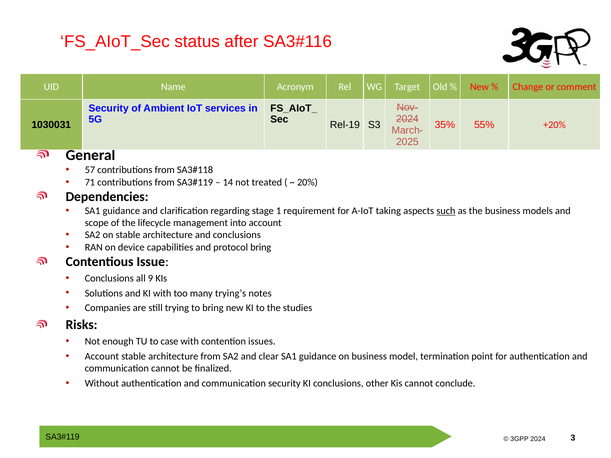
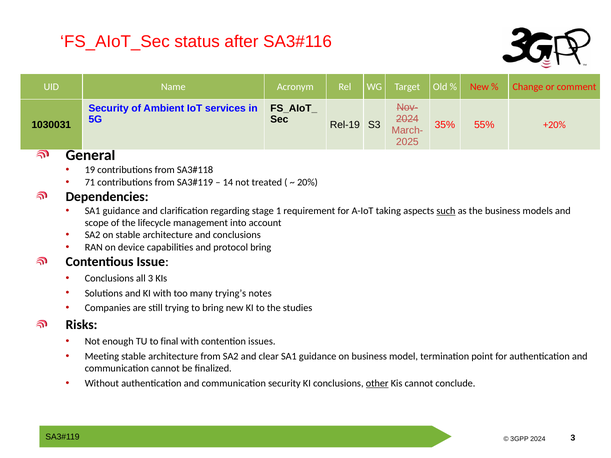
57: 57 -> 19 (90, 170)
all 9: 9 -> 3 (150, 279)
case: case -> final (169, 342)
Account: Account -> Meeting (102, 356)
other underline: none -> present (377, 383)
